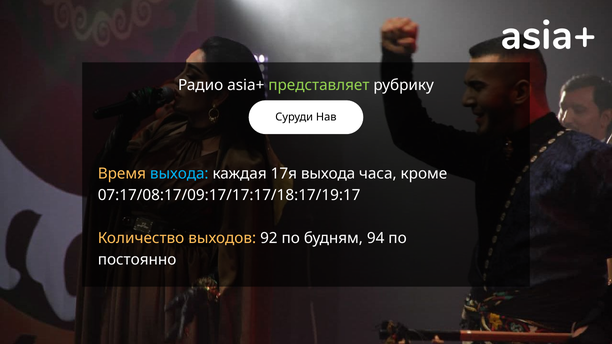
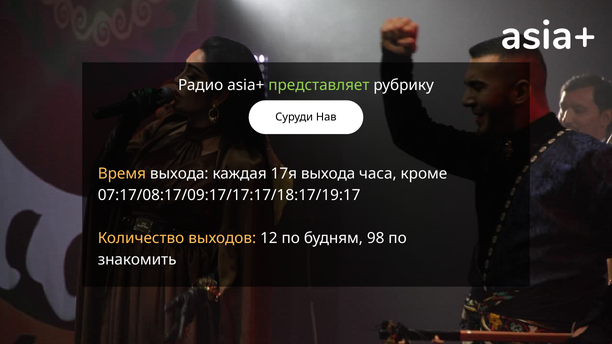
выхода colour: light blue -> white (179, 174)
92: 92 -> 12 (269, 238)
94: 94 -> 98 (376, 238)
постоянно: постоянно -> знакомить (137, 260)
